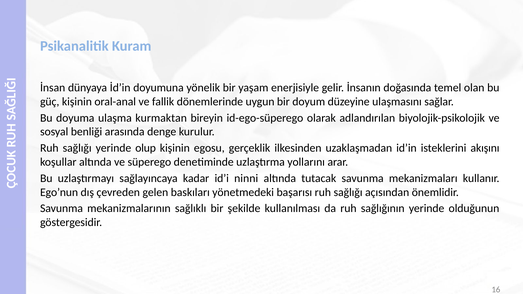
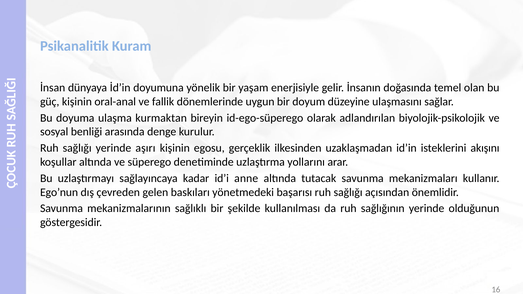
olup: olup -> aşırı (145, 148)
ninni: ninni -> anne (246, 178)
